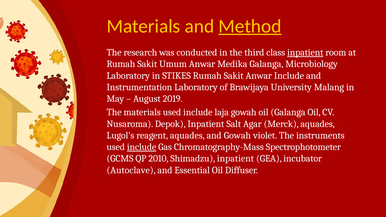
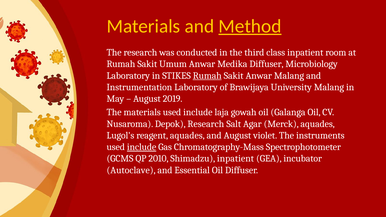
inpatient underline: present -> none (305, 52)
Medika Galanga: Galanga -> Diffuser (267, 64)
Rumah underline: none -> present (207, 76)
Anwar Include: Include -> Malang (289, 76)
Depok Inpatient: Inpatient -> Research (206, 124)
and Gowah: Gowah -> August (237, 135)
